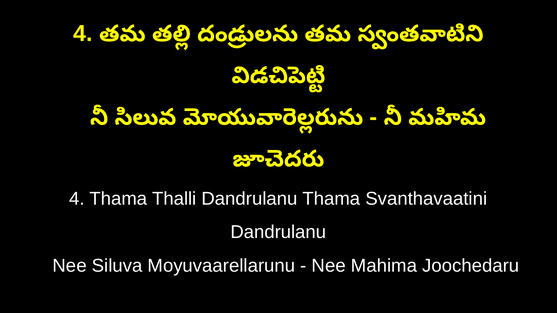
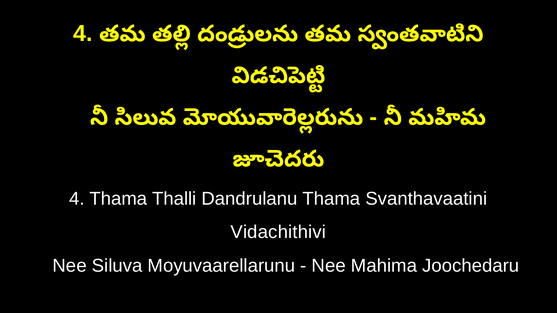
Dandrulanu: Dandrulanu -> Vidachithivi (278, 232)
